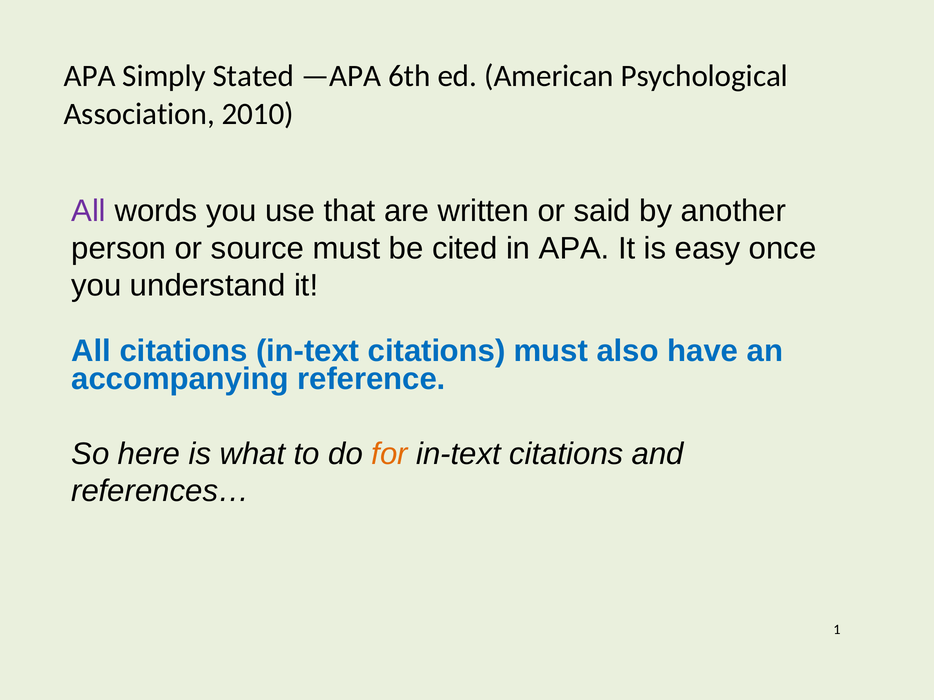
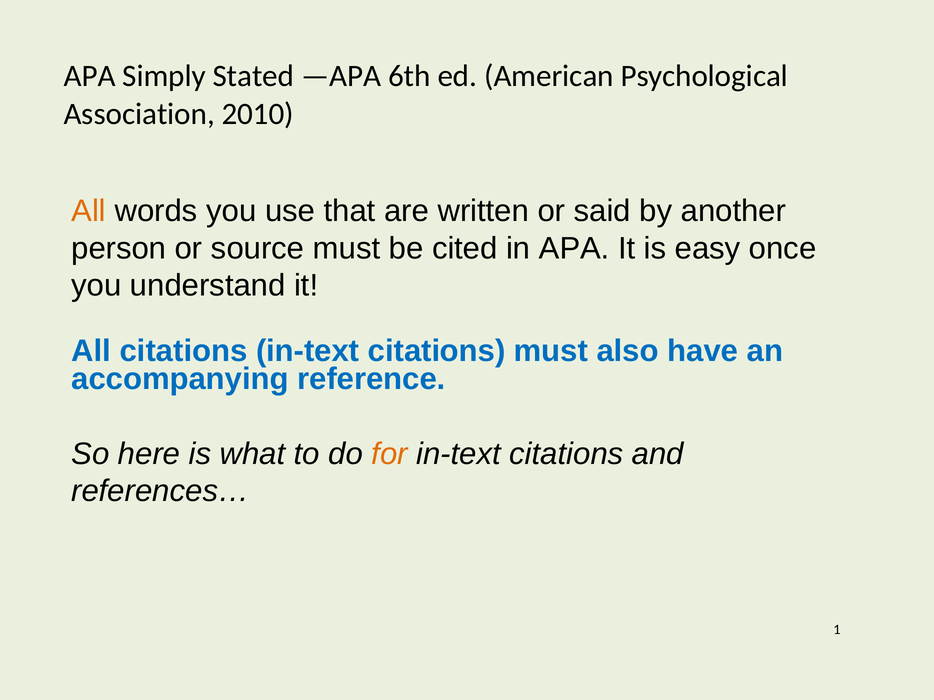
All colour: purple -> orange (89, 211)
